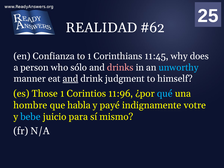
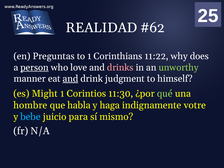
Confianza: Confianza -> Preguntas (54, 56)
11:45: 11:45 -> 11:22 (157, 56)
person underline: none -> present (35, 67)
sólo: sólo -> love (79, 67)
unworthy colour: light blue -> light green (179, 67)
Those: Those -> Might (45, 94)
11:96: 11:96 -> 11:30 (121, 94)
qué colour: light blue -> light green (165, 94)
payé: payé -> haga (110, 105)
